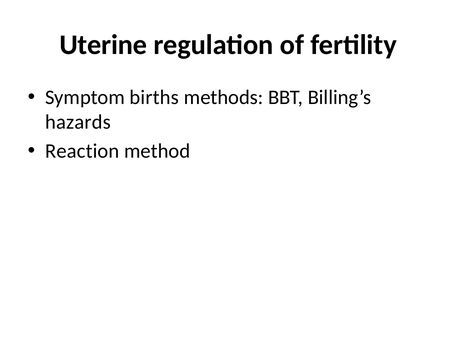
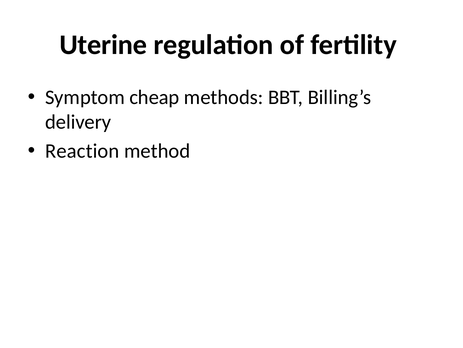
births: births -> cheap (154, 97)
hazards: hazards -> delivery (78, 122)
